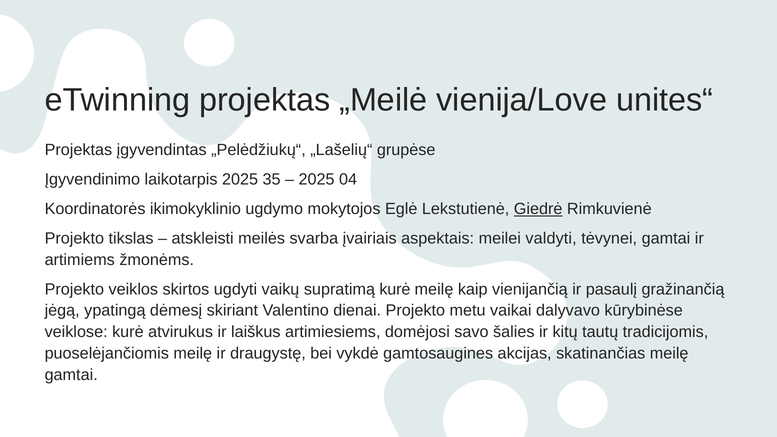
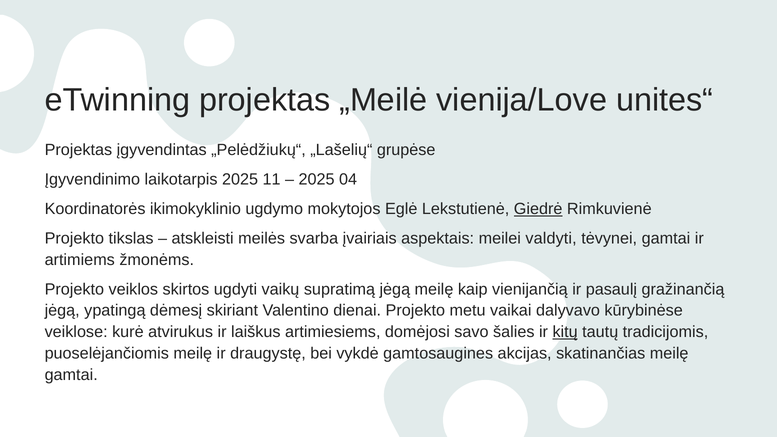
35: 35 -> 11 (272, 179)
supratimą kurė: kurė -> jėgą (395, 289)
kitų underline: none -> present (565, 332)
